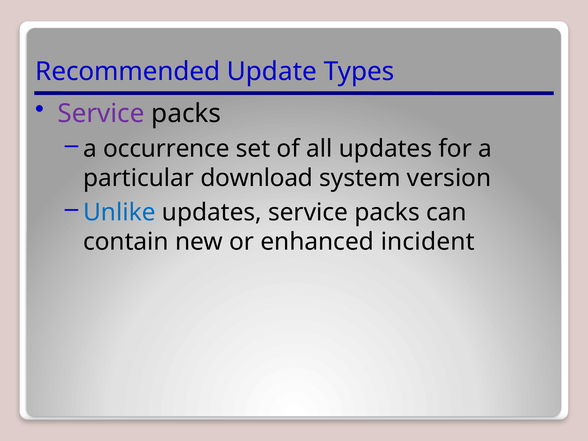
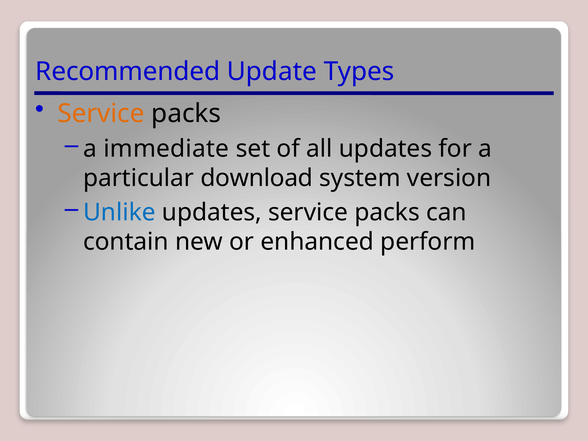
Service colour: purple -> orange (101, 114)
occurrence: occurrence -> immediate (166, 149)
incident: incident -> perform (428, 242)
